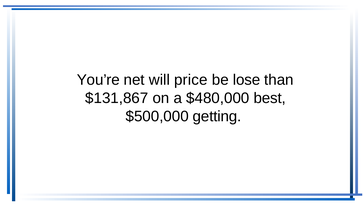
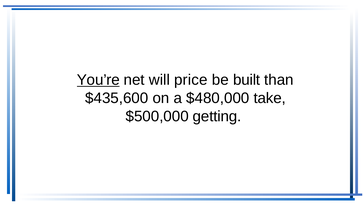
You’re underline: none -> present (98, 80)
lose: lose -> built (247, 80)
$131,867: $131,867 -> $435,600 (117, 98)
best: best -> take (270, 98)
